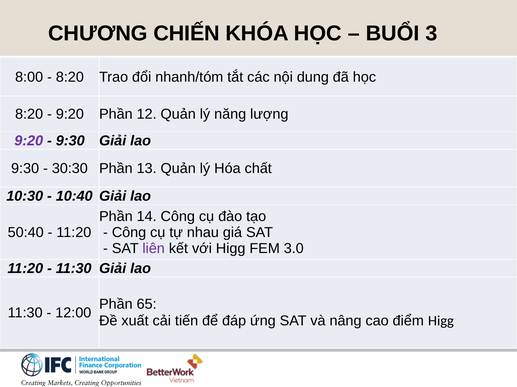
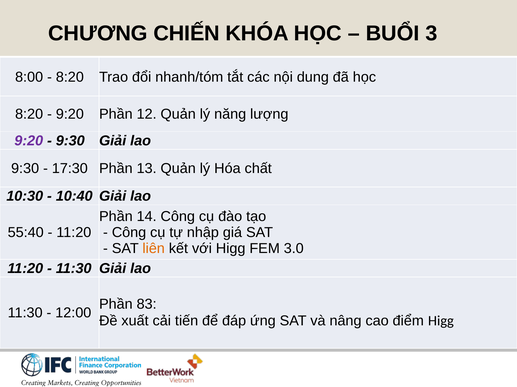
30:30: 30:30 -> 17:30 (70, 169)
50:40: 50:40 -> 55:40 (26, 233)
nhau: nhau -> nhập (203, 233)
liên colour: purple -> orange (154, 249)
65: 65 -> 83 (147, 305)
